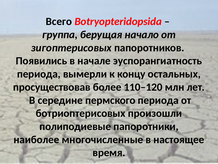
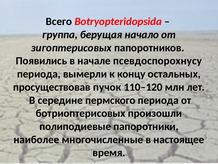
эуспорангиатность: эуспорангиатность -> псевдоспорохнусу (157, 61)
более: более -> пучок (107, 87)
